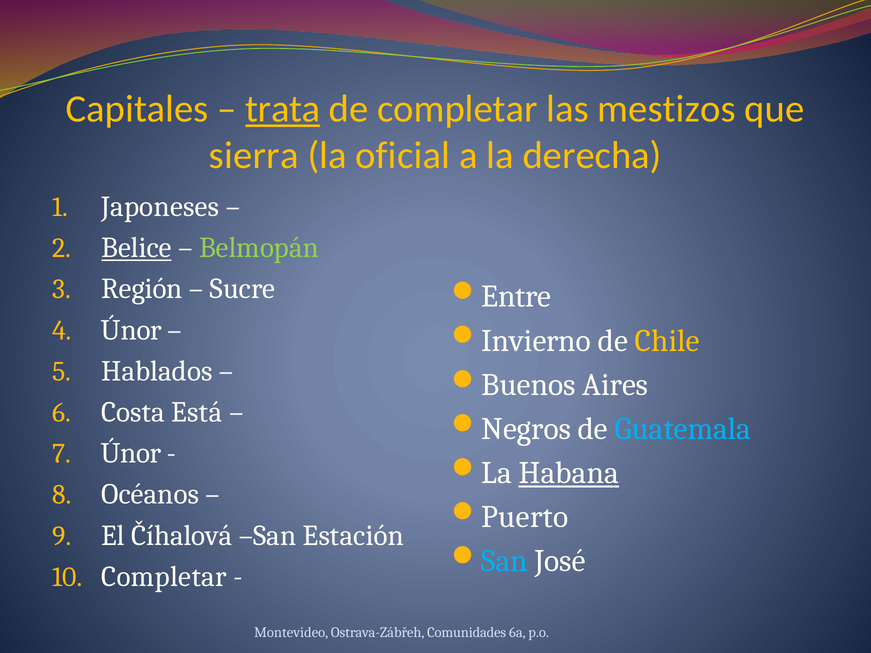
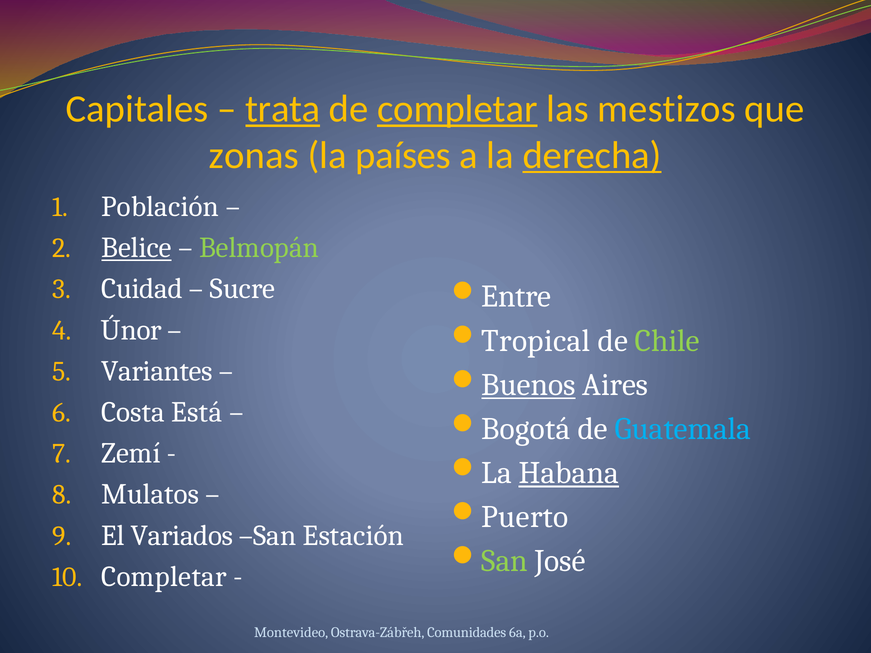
completar underline: none -> present (457, 109)
sierra: sierra -> zonas (254, 155)
oficial: oficial -> países (403, 155)
derecha underline: none -> present (592, 155)
Japoneses: Japoneses -> Población (160, 207)
Región: Región -> Cuidad (142, 289)
Invierno: Invierno -> Tropical (536, 341)
Chile colour: yellow -> light green (667, 341)
Hablados: Hablados -> Variantes (157, 371)
Buenos underline: none -> present (528, 385)
Negros: Negros -> Bogotá (526, 429)
Únor: Únor -> Zemí (131, 453)
Océanos: Océanos -> Mulatos (150, 495)
Číhalová: Číhalová -> Variados (182, 536)
San colour: light blue -> light green (505, 561)
